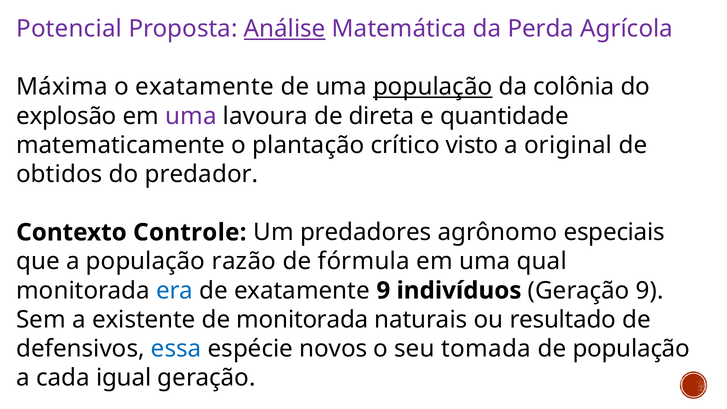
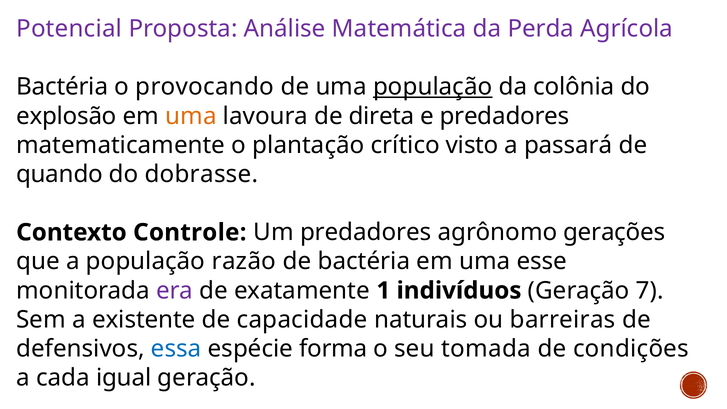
Análise underline: present -> none (285, 29)
Máxima: Máxima -> Bactéria (62, 87)
o exatamente: exatamente -> provocando (205, 87)
uma colour: purple -> orange (191, 116)
e quantidade: quantidade -> predadores (505, 116)
original: original -> passará (568, 145)
obtidos: obtidos -> quando (59, 174)
predador: predador -> dobrasse (201, 174)
especiais: especiais -> gerações (614, 232)
de fórmula: fórmula -> bactéria (364, 261)
qual: qual -> esse (542, 261)
era colour: blue -> purple (175, 291)
exatamente 9: 9 -> 1 (383, 291)
Geração 9: 9 -> 7 (650, 291)
de monitorada: monitorada -> capacidade (302, 320)
resultado: resultado -> barreiras (563, 320)
novos: novos -> forma (333, 349)
de população: população -> condições (631, 349)
